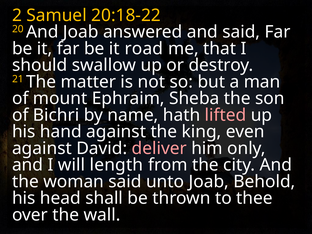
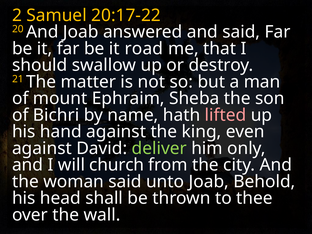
20:18-22: 20:18-22 -> 20:17-22 (126, 15)
deliver colour: pink -> light green (159, 148)
length: length -> church (117, 165)
